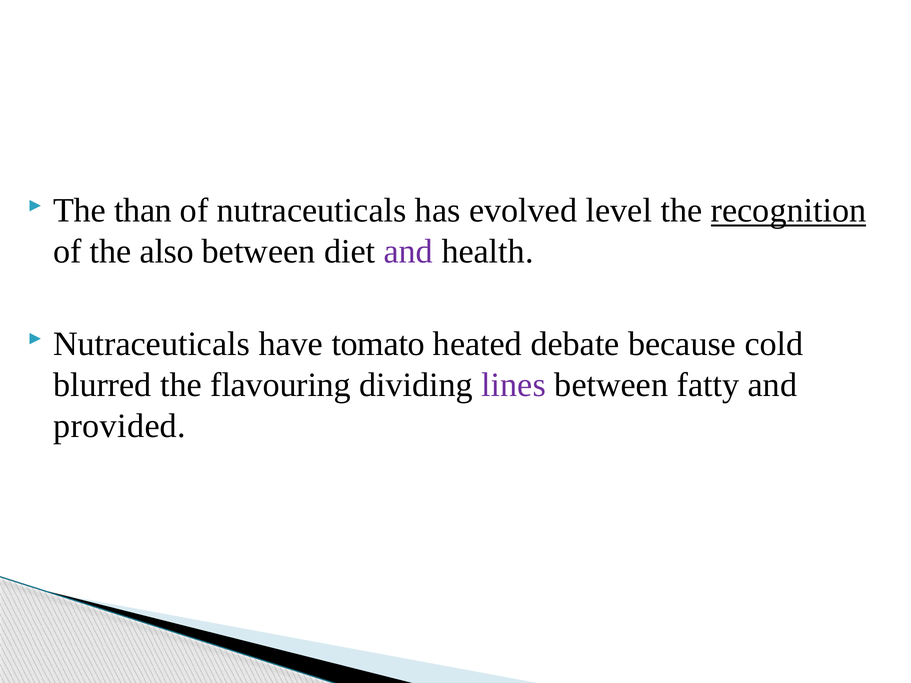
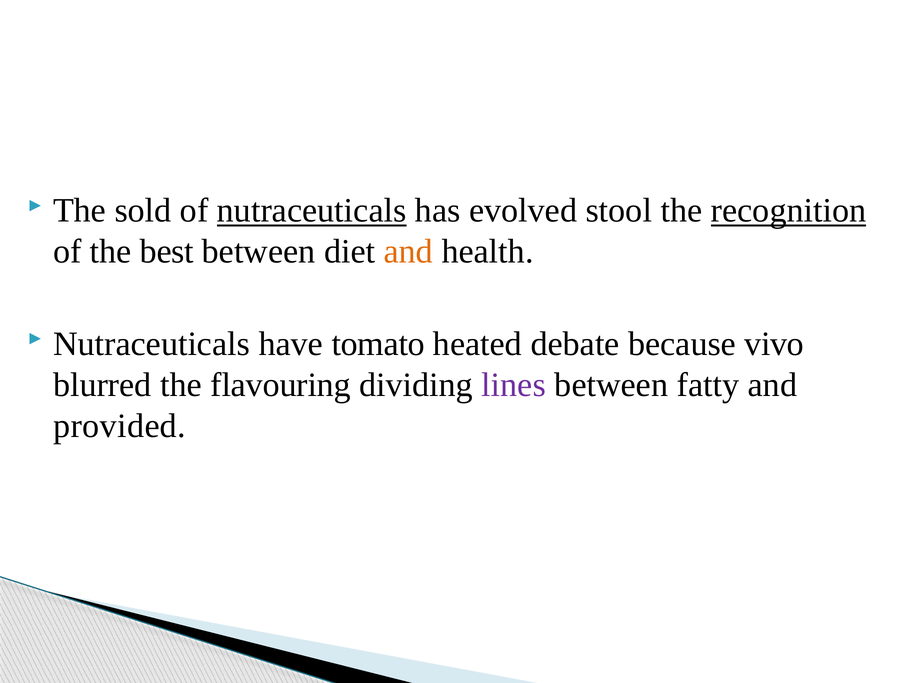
than: than -> sold (143, 211)
nutraceuticals underline: none -> present (312, 211)
level: level -> stool (619, 211)
also: also -> best (167, 252)
and colour: purple -> orange (408, 252)
cold: cold -> vivo (774, 344)
